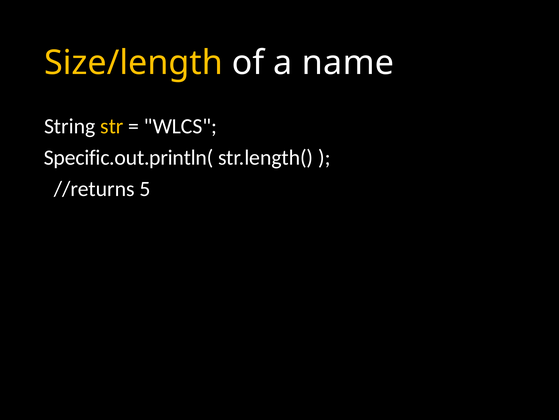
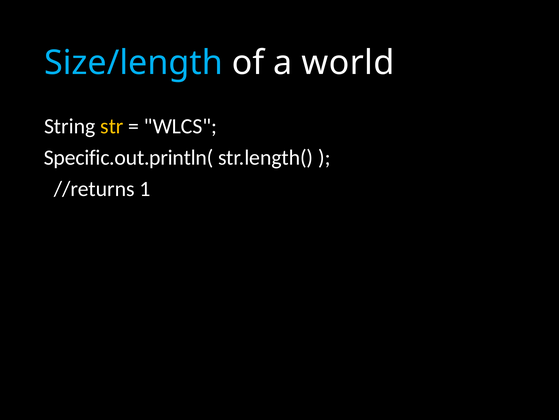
Size/length colour: yellow -> light blue (134, 63)
name: name -> world (348, 63)
5: 5 -> 1 (145, 189)
